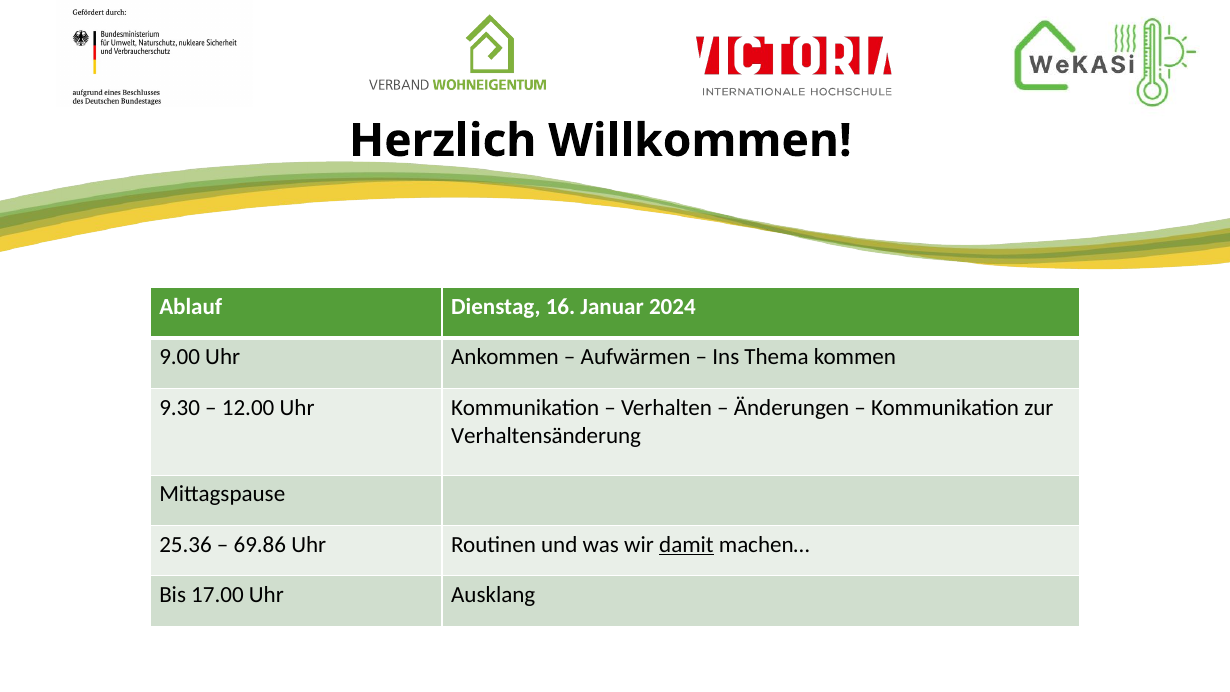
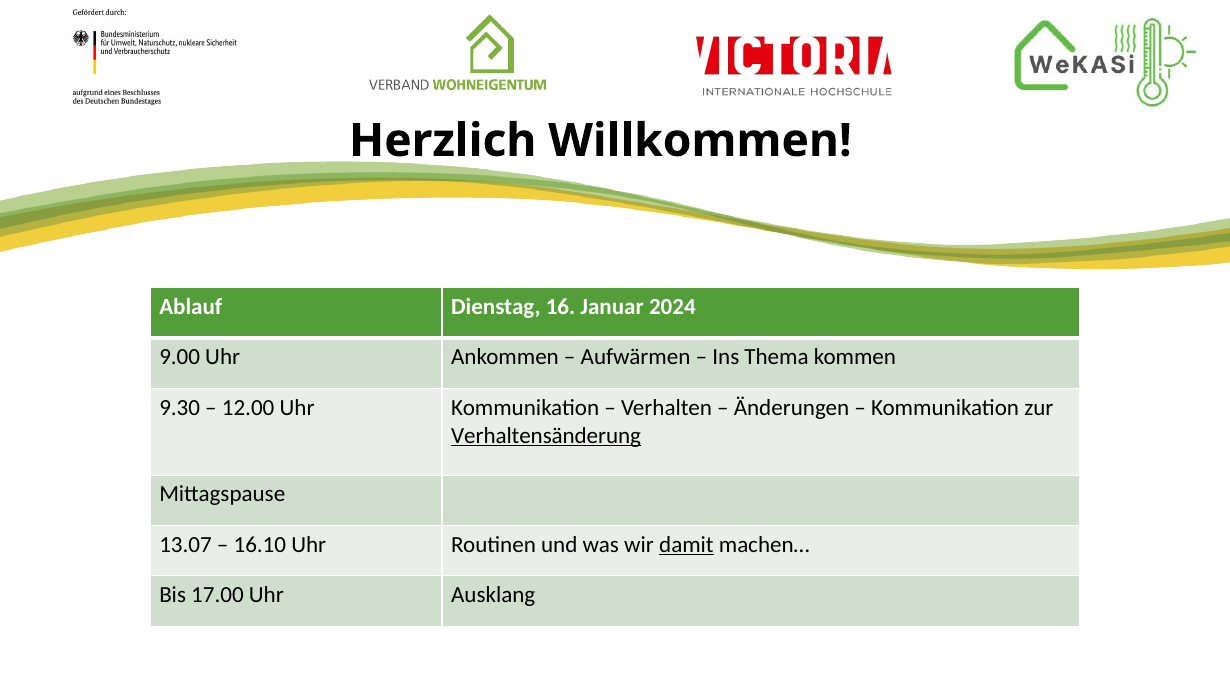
Verhaltensänderung underline: none -> present (546, 436)
25.36: 25.36 -> 13.07 (185, 545)
69.86: 69.86 -> 16.10 (260, 545)
